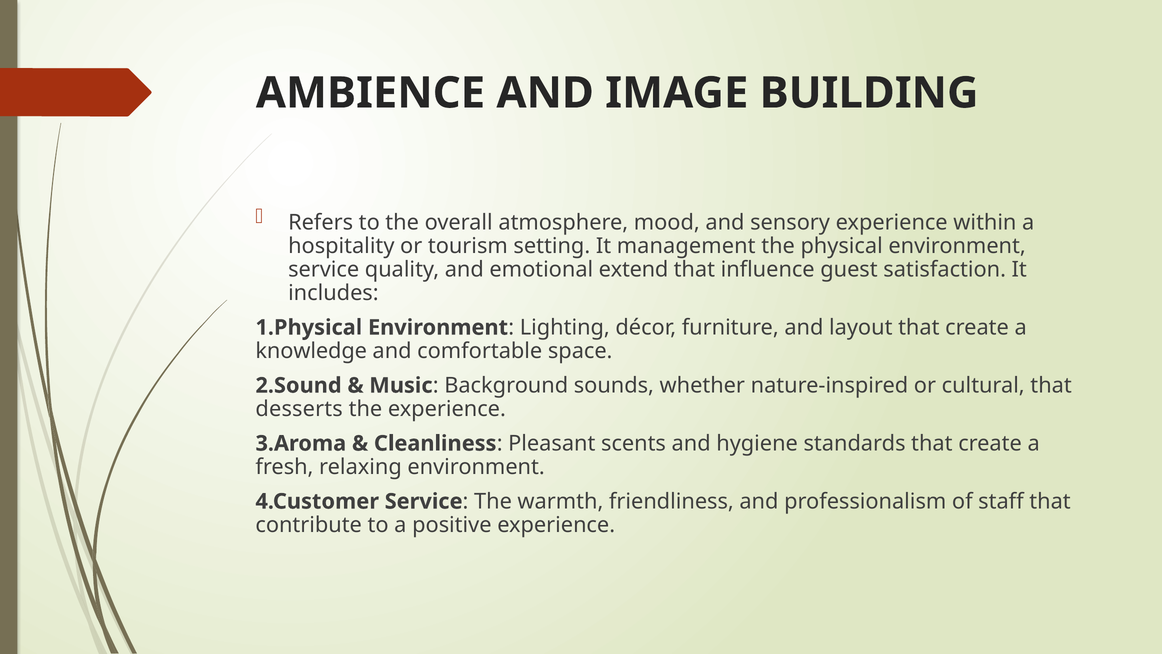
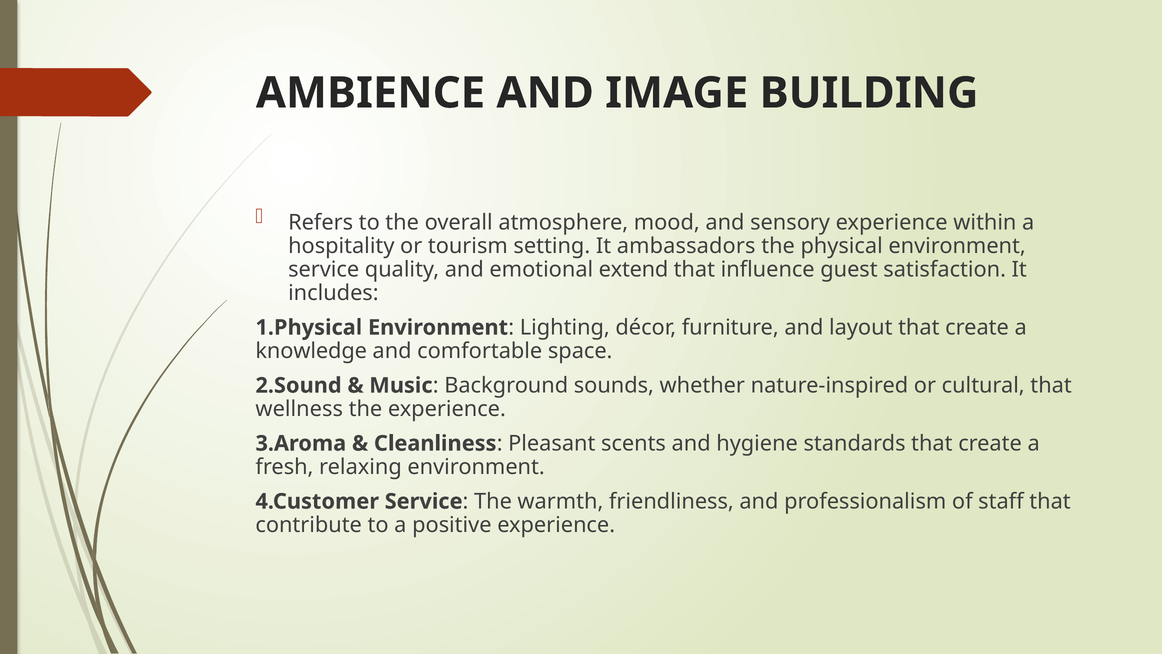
management: management -> ambassadors (686, 246)
desserts: desserts -> wellness (299, 409)
